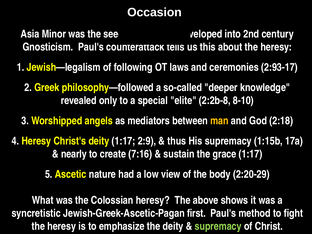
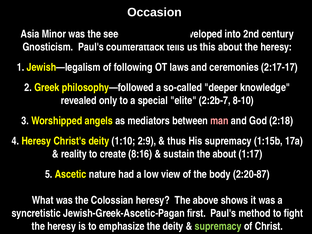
2:93-17: 2:93-17 -> 2:17-17 (279, 67)
2:2b-8: 2:2b-8 -> 2:2b-7 (215, 101)
man colour: yellow -> pink (219, 121)
deity 1:17: 1:17 -> 1:10 (123, 141)
nearly: nearly -> reality (74, 154)
7:16: 7:16 -> 8:16 (140, 154)
the grace: grace -> about (225, 154)
2:20-29: 2:20-29 -> 2:20-87 (251, 174)
